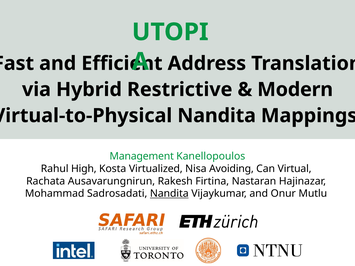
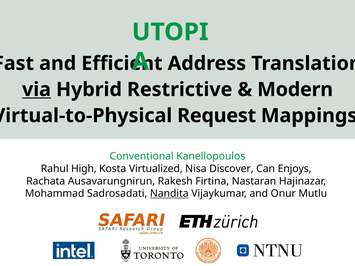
via underline: none -> present (36, 90)
Nandita: Nandita -> Request (217, 116)
Management: Management -> Conventional (142, 156)
Avoiding: Avoiding -> Discover (231, 169)
Virtual: Virtual -> Enjoys (295, 169)
